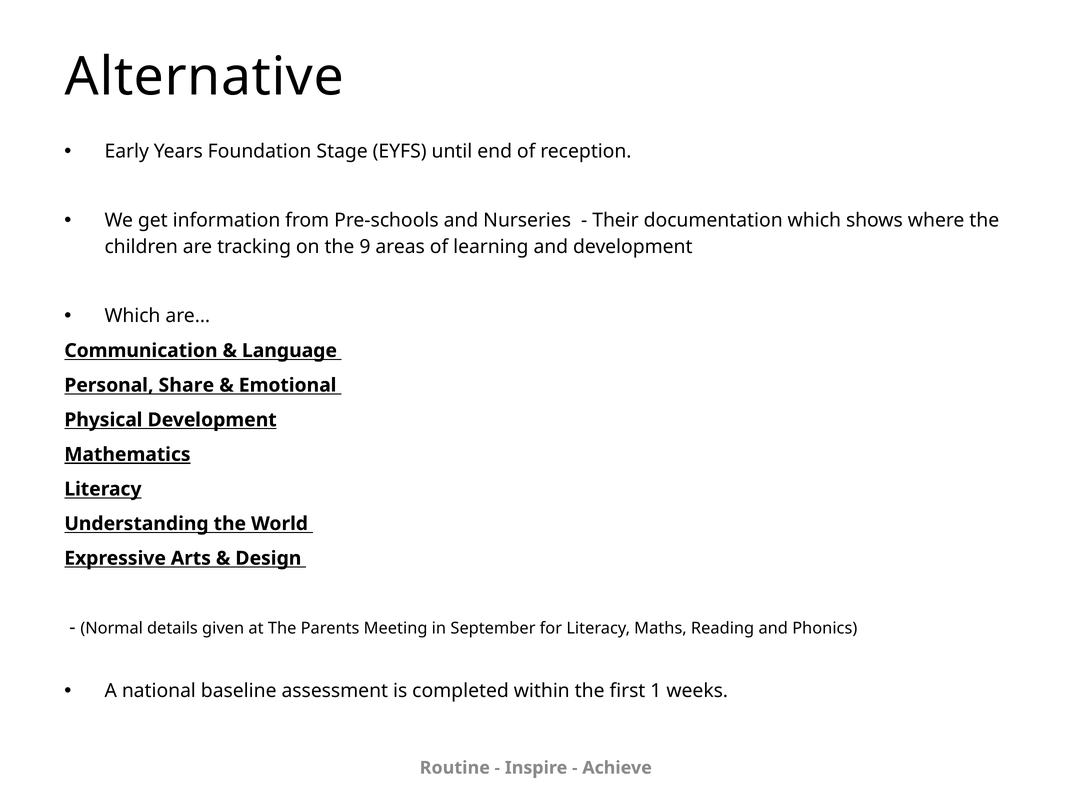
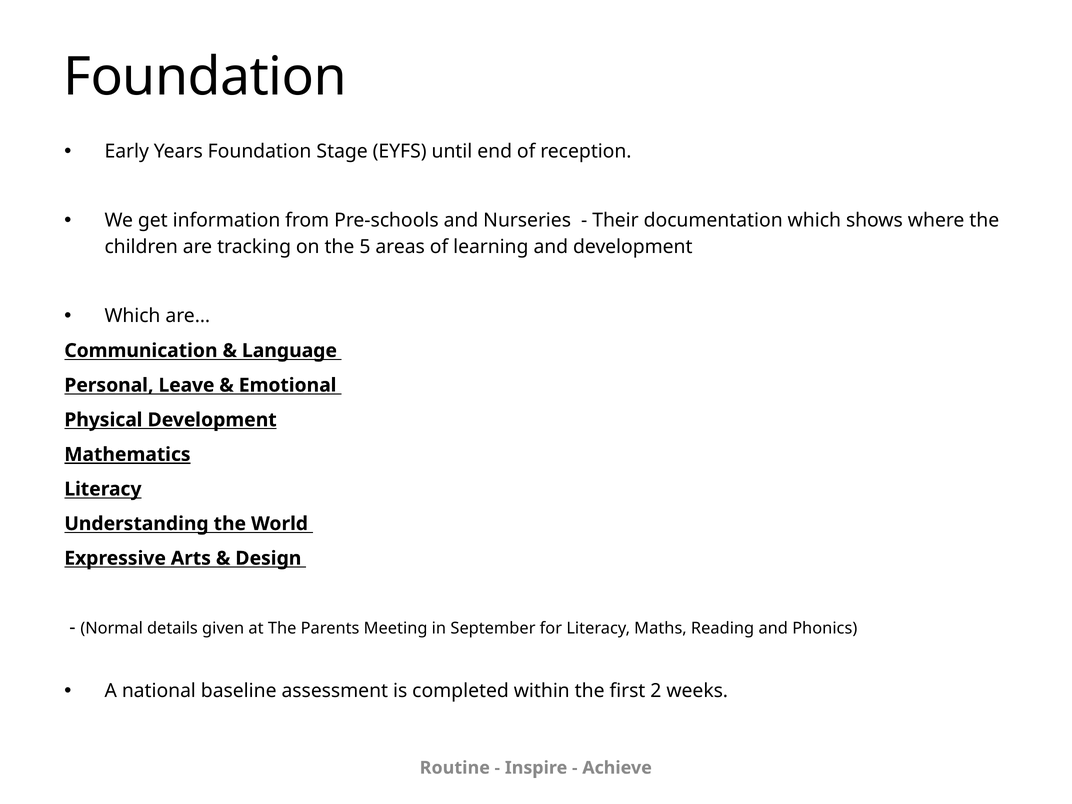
Alternative: Alternative -> Foundation (205, 77)
9: 9 -> 5 (365, 247)
Share: Share -> Leave (186, 385)
1: 1 -> 2 (656, 691)
